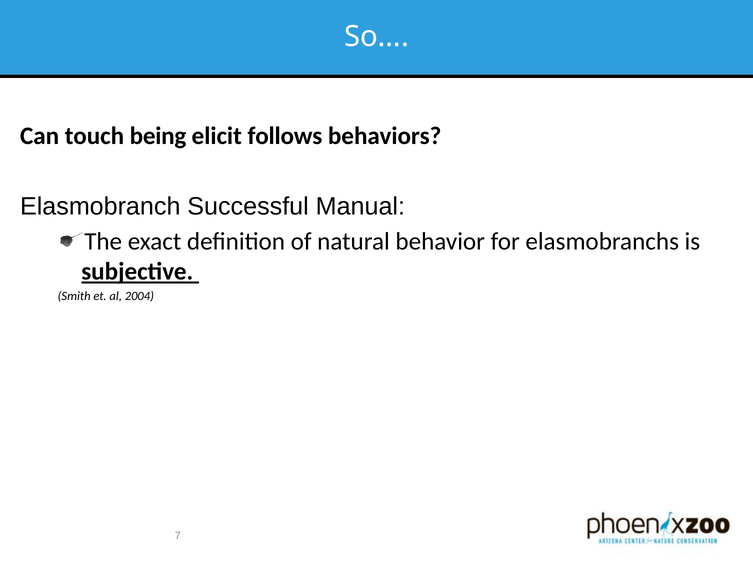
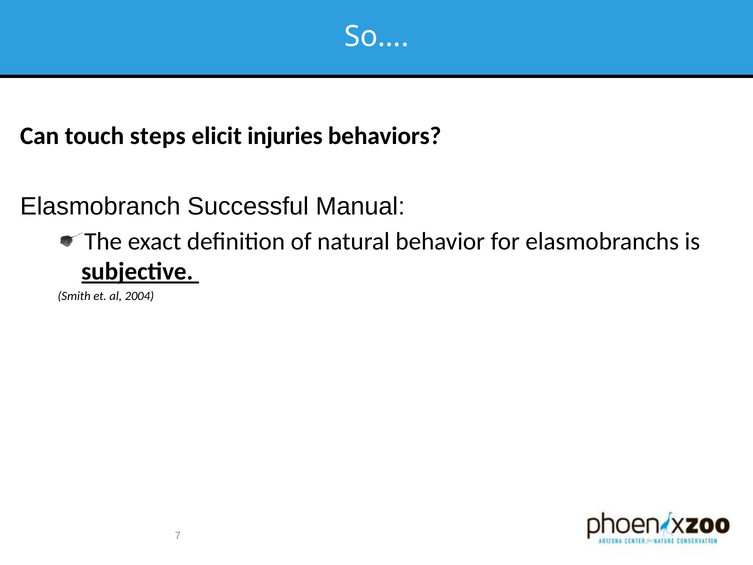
being: being -> steps (158, 136)
follows: follows -> injuries (285, 136)
